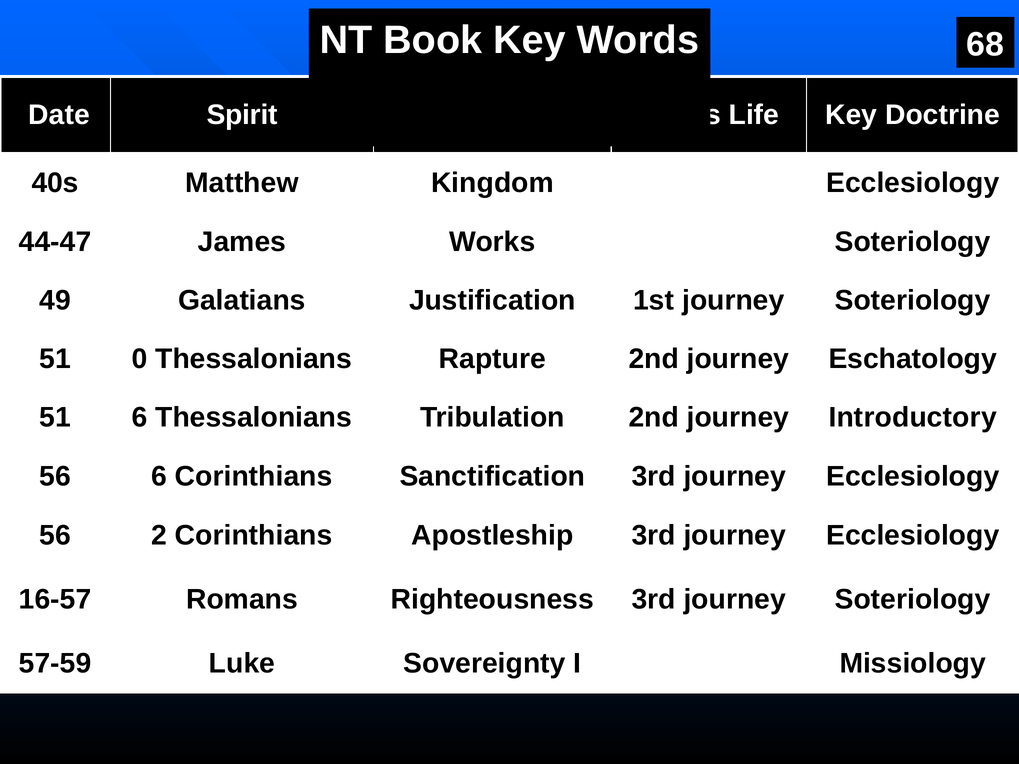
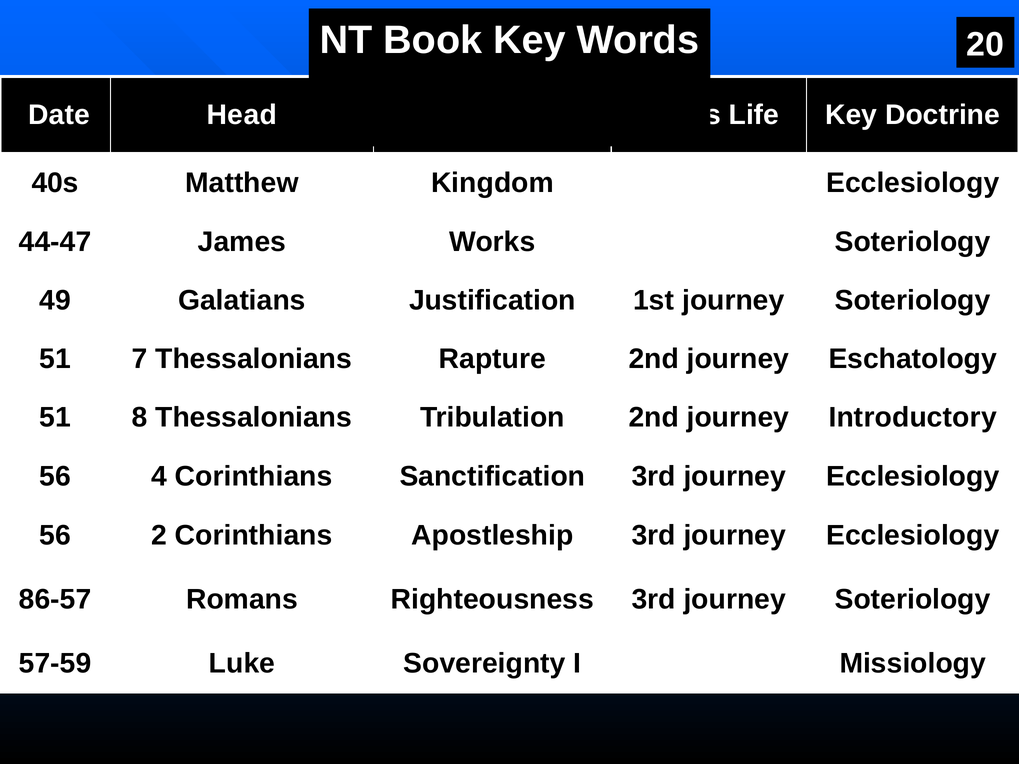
68: 68 -> 20 (985, 45)
Spirit: Spirit -> Head (242, 115)
0: 0 -> 7 (140, 359)
51 6: 6 -> 8 (140, 418)
56 6: 6 -> 4 (159, 477)
16-57: 16-57 -> 86-57 (55, 600)
